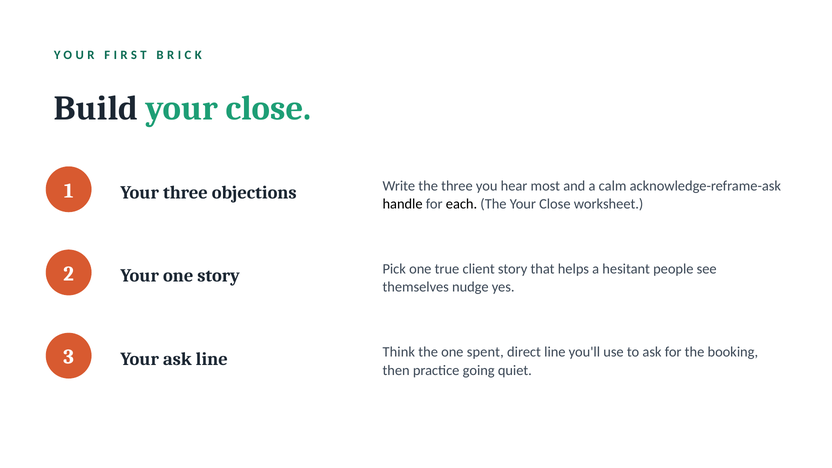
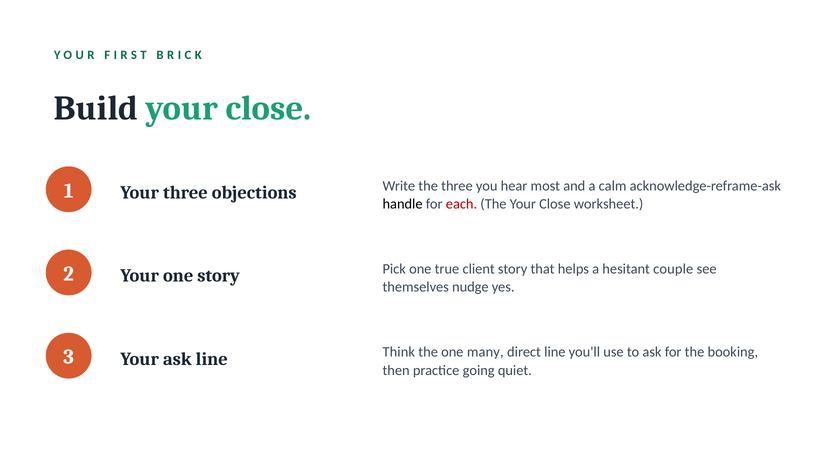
each colour: black -> red (462, 204)
people: people -> couple (673, 269)
spent: spent -> many (485, 352)
